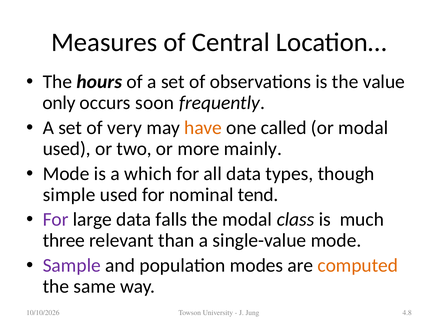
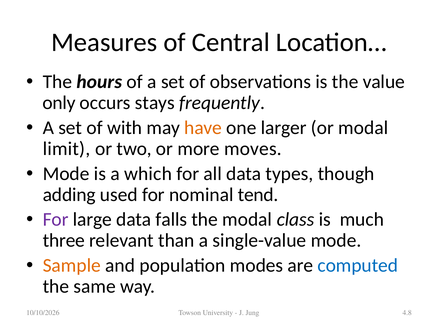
soon: soon -> stays (155, 103)
very: very -> with (125, 128)
called: called -> larger (284, 128)
used: used -> limit (67, 149)
mainly: mainly -> moves (253, 149)
simple: simple -> adding (69, 195)
Sample colour: purple -> orange (72, 266)
computed colour: orange -> blue (358, 266)
